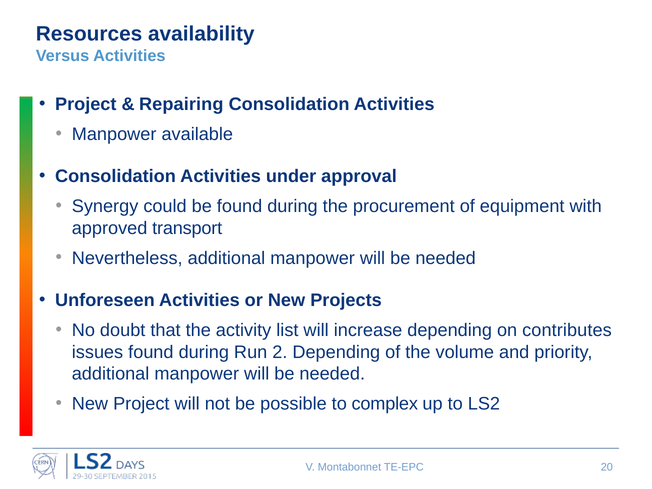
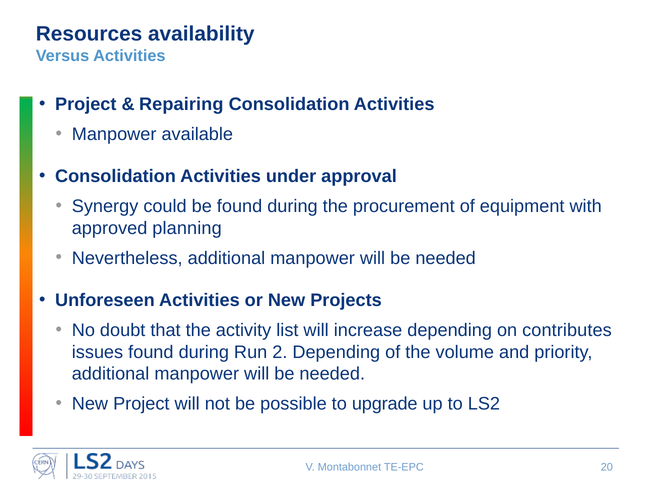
transport: transport -> planning (187, 228)
complex: complex -> upgrade (385, 404)
